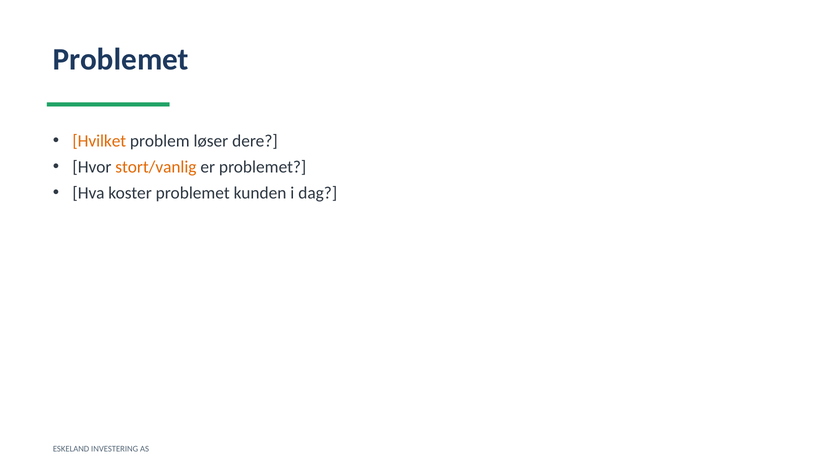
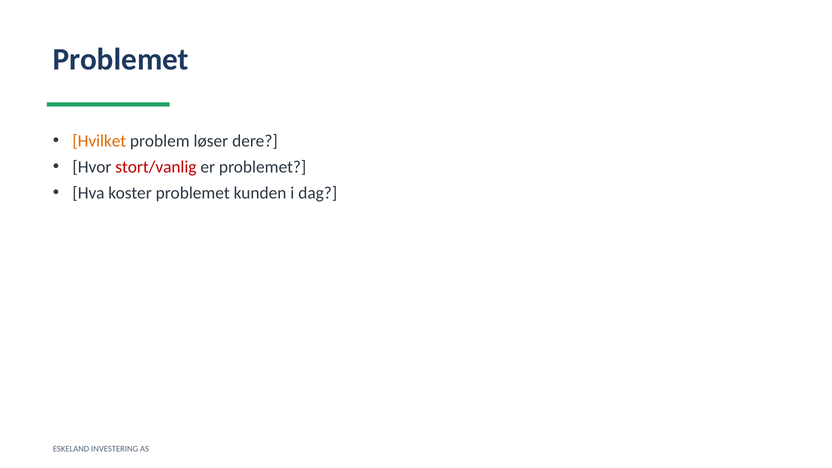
stort/vanlig colour: orange -> red (156, 167)
